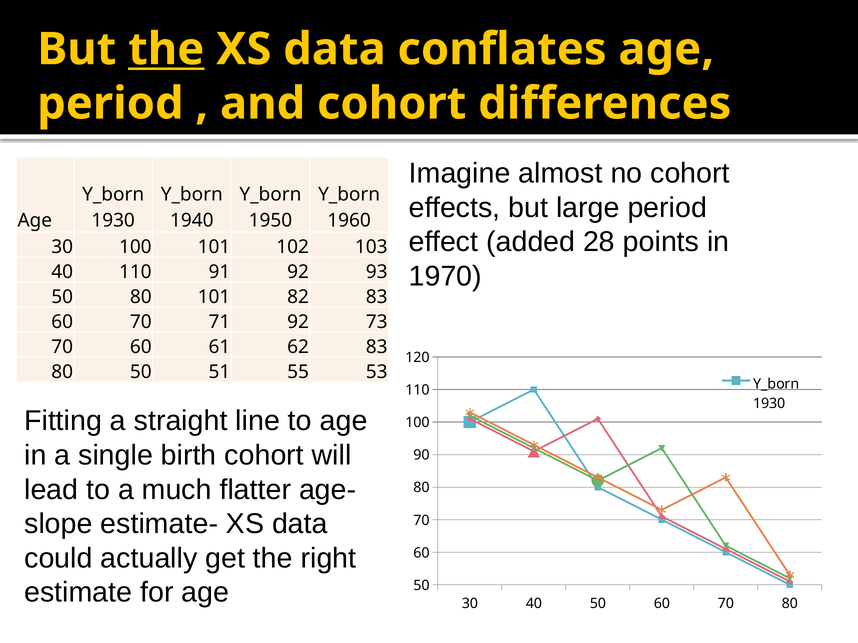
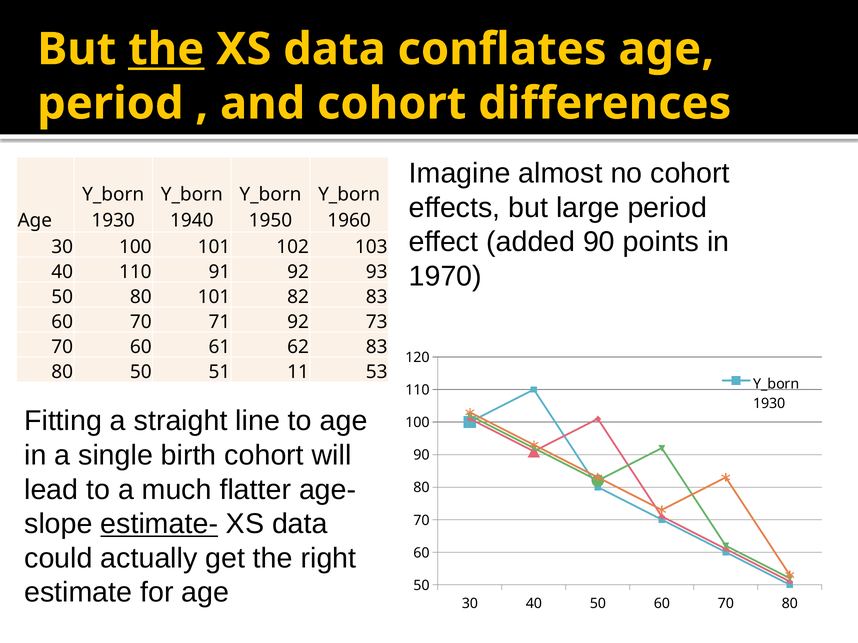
added 28: 28 -> 90 (599, 242)
55: 55 -> 11 (298, 372)
estimate- underline: none -> present (159, 524)
